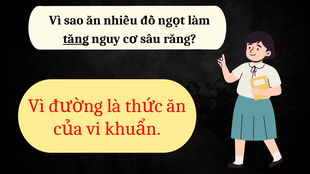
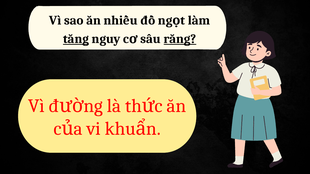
răng underline: none -> present (180, 39)
